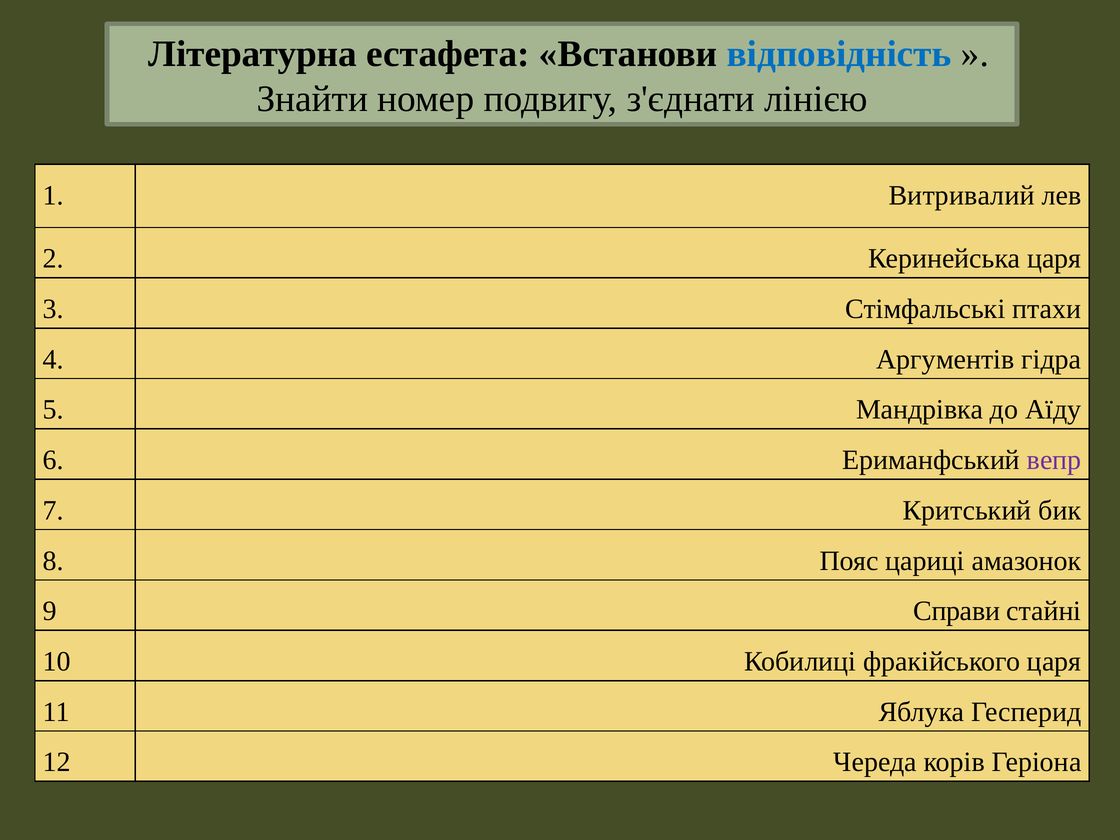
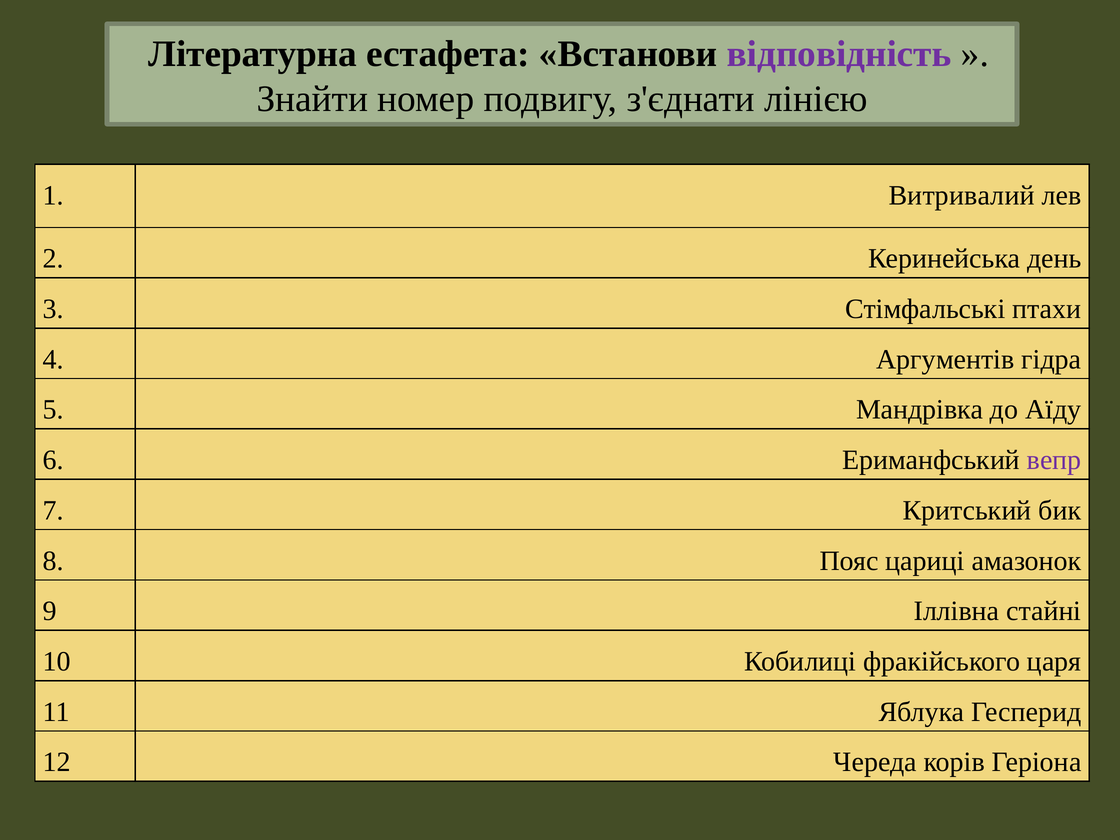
відповідність colour: blue -> purple (839, 54)
Керинейська царя: царя -> день (1054, 259)
Справи: Справи -> Іллівна (956, 611)
